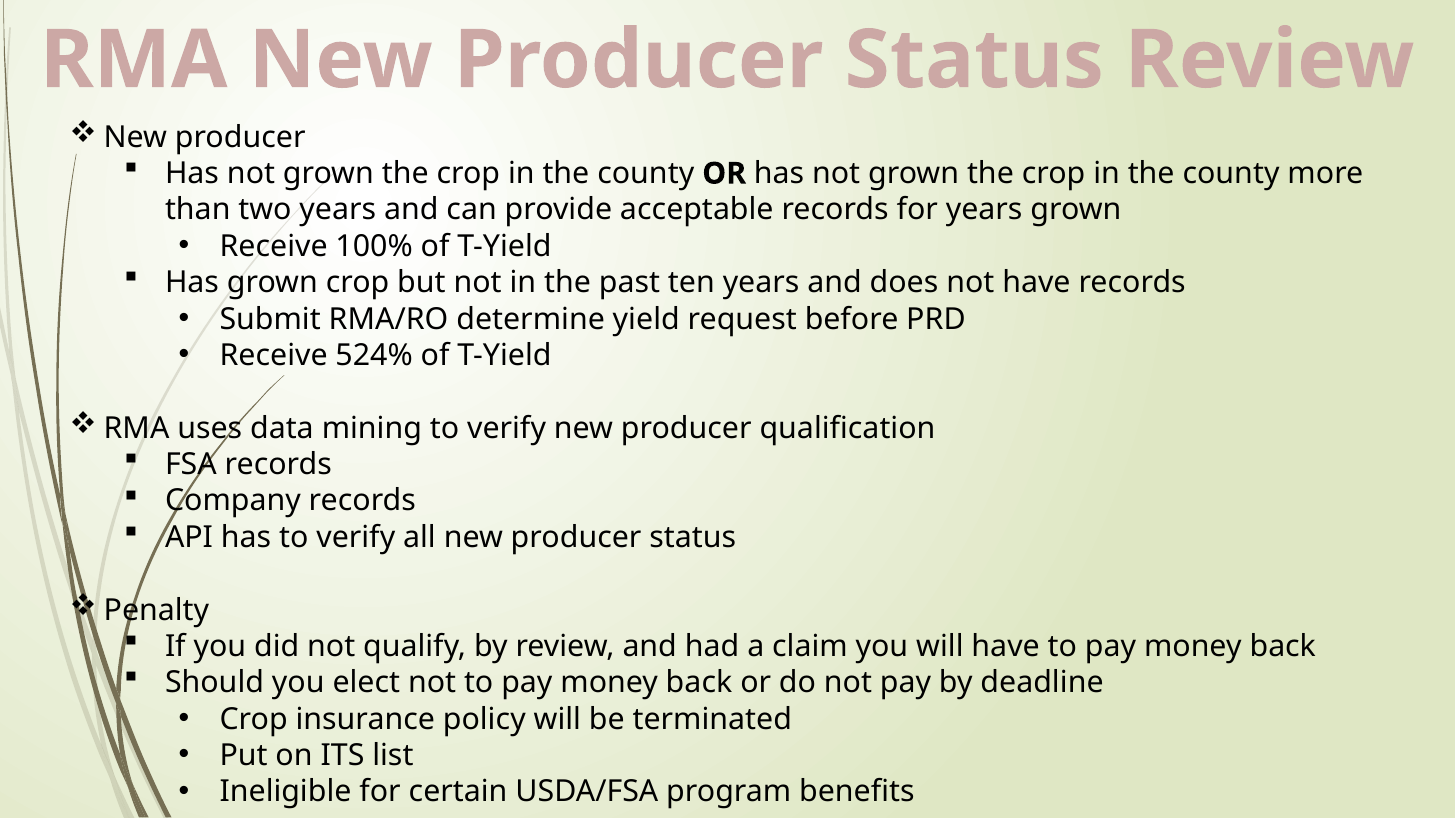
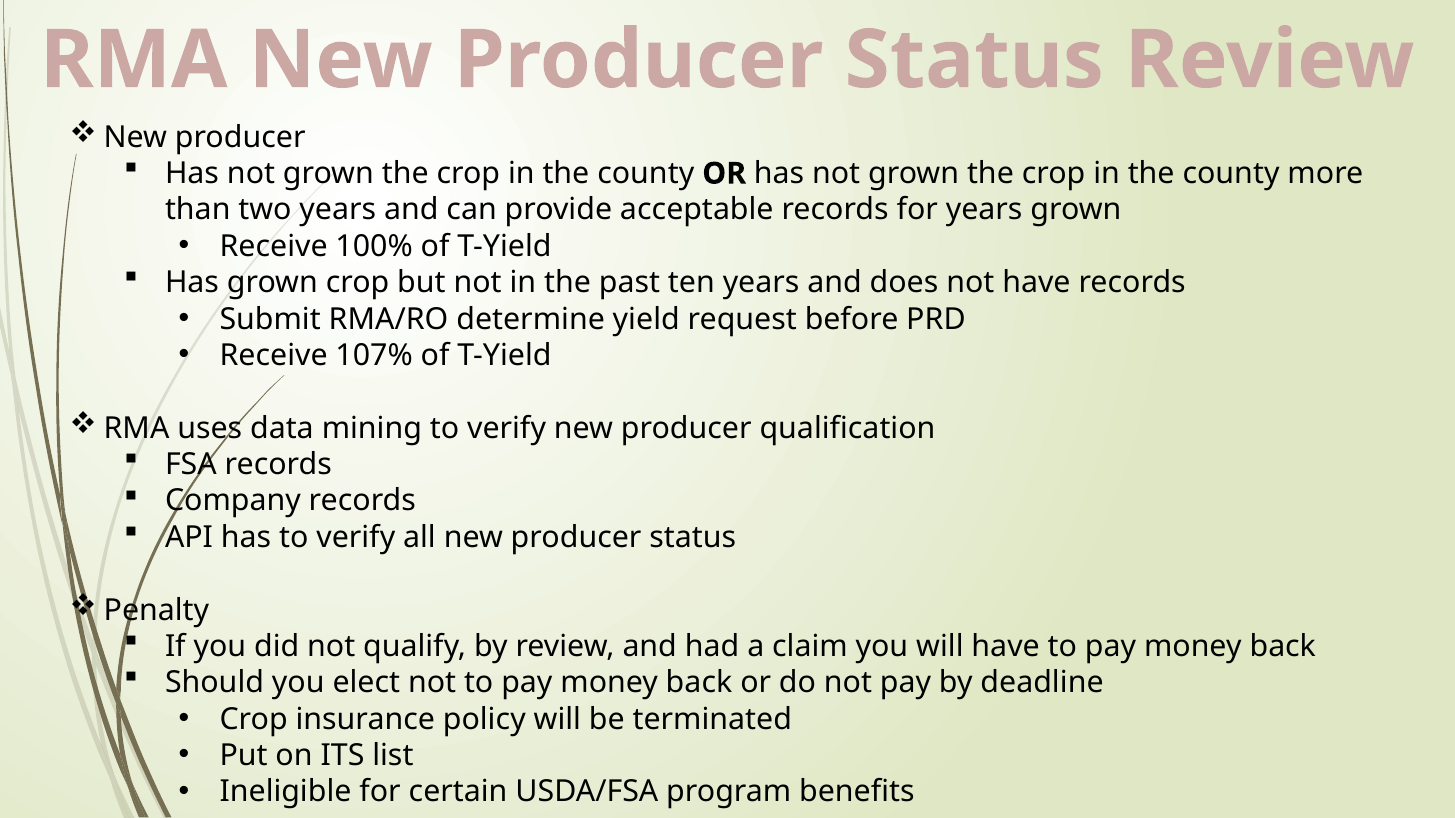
524%: 524% -> 107% (374, 356)
